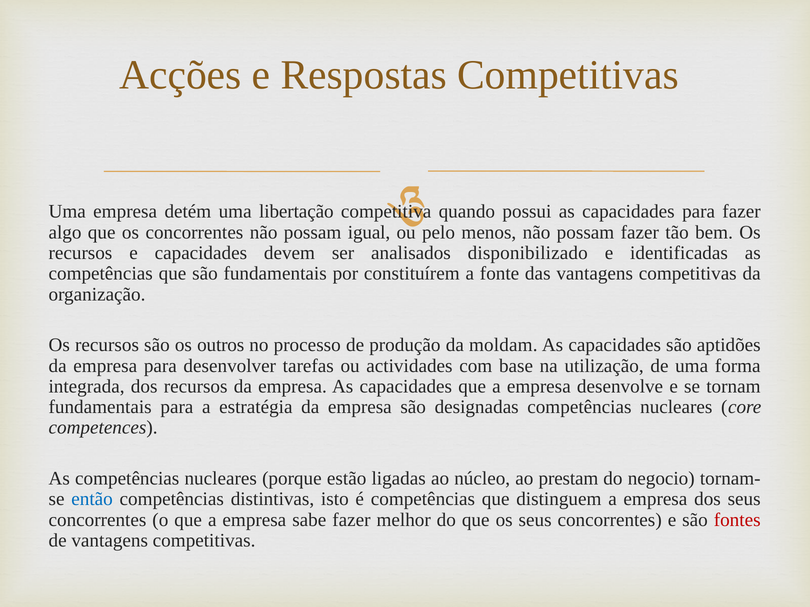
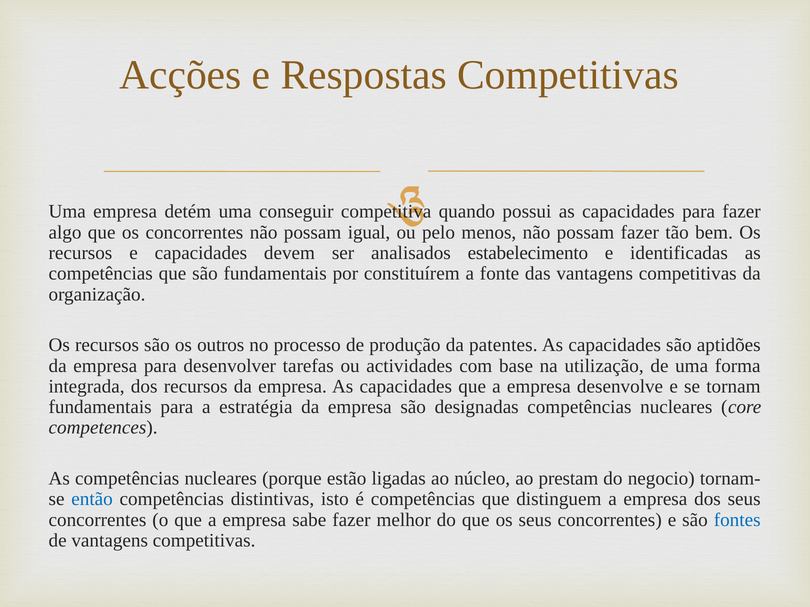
libertação: libertação -> conseguir (296, 212)
disponibilizado: disponibilizado -> estabelecimento (528, 253)
moldam: moldam -> patentes (503, 345)
fontes colour: red -> blue (737, 520)
